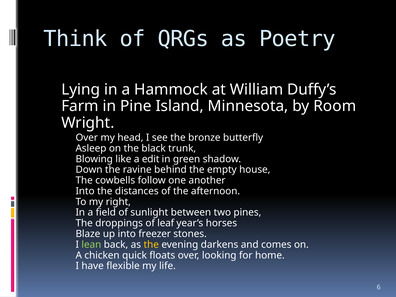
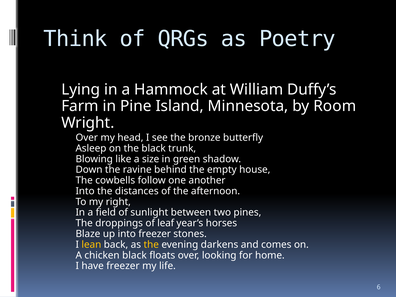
edit: edit -> size (151, 159)
lean colour: light green -> yellow (91, 245)
chicken quick: quick -> black (134, 255)
have flexible: flexible -> freezer (123, 266)
